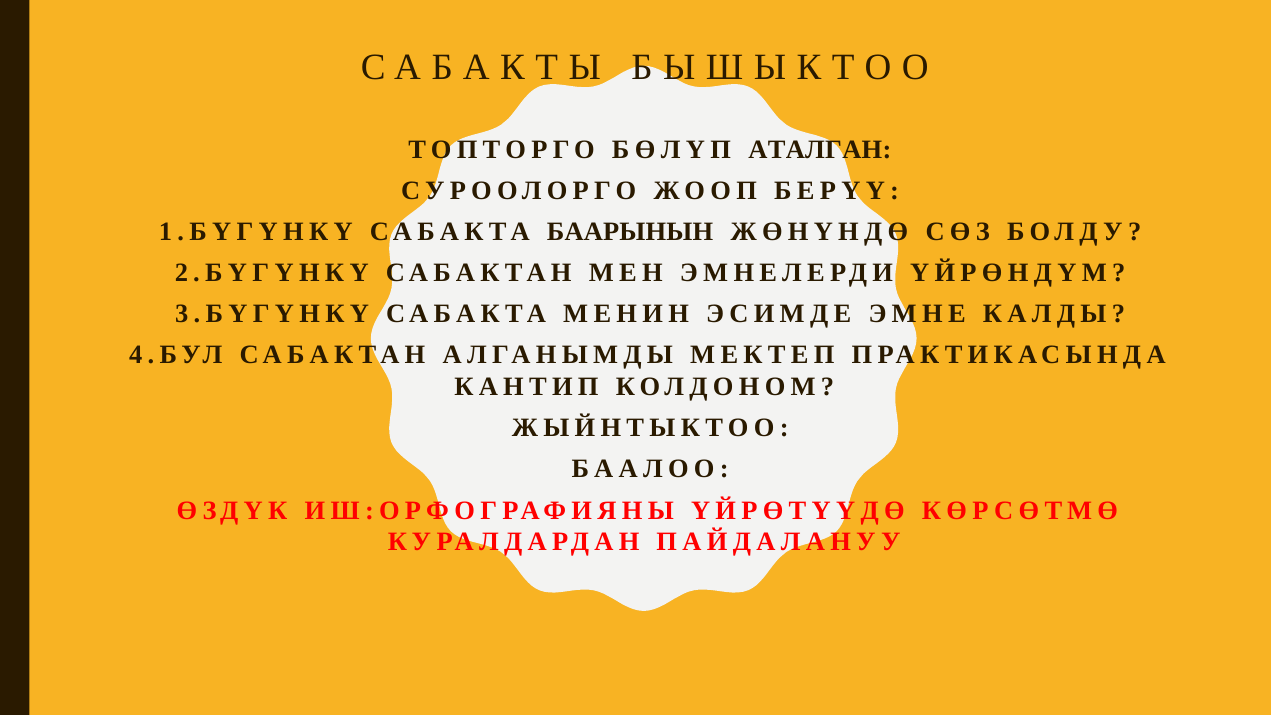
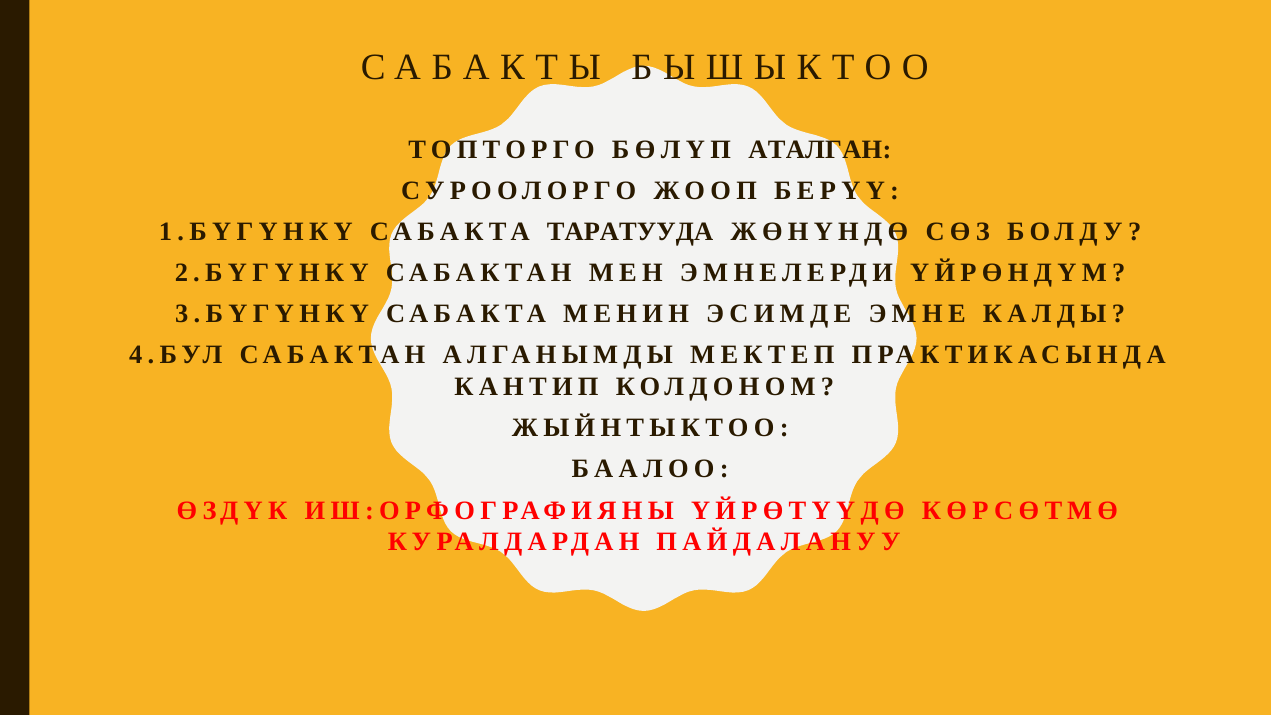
БААРЫНЫН: БААРЫНЫН -> ТАРАТУУДА (630, 232)
